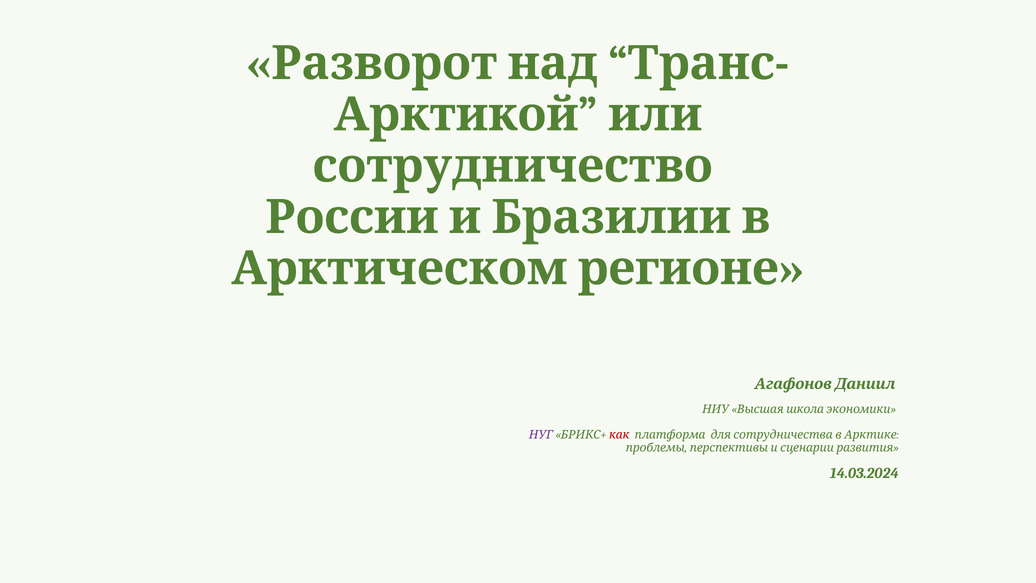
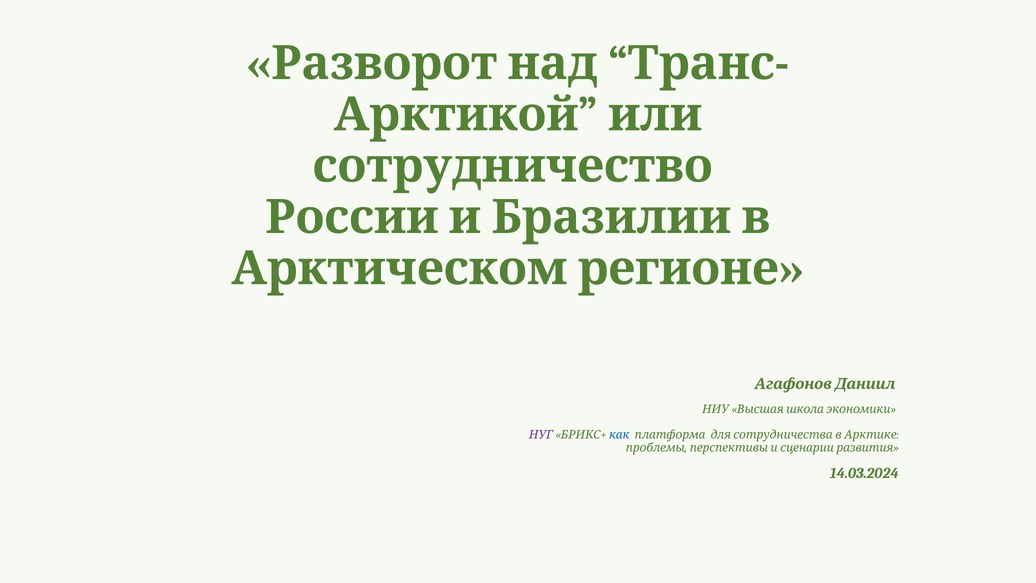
как colour: red -> blue (619, 435)
